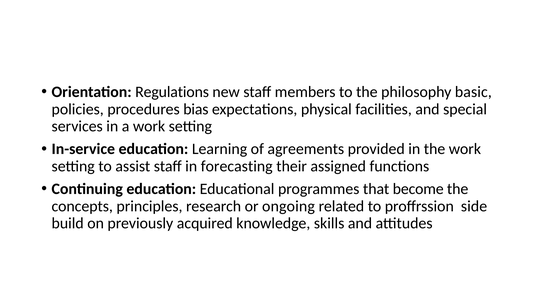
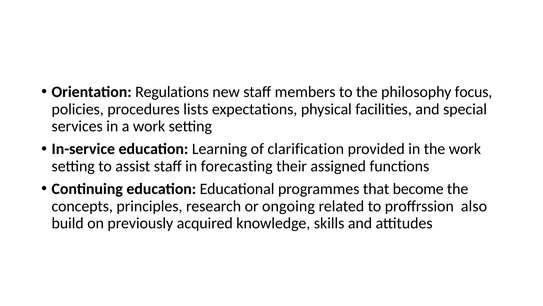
basic: basic -> focus (473, 92)
bias: bias -> lists (196, 109)
agreements: agreements -> clarification (306, 149)
side: side -> also (474, 206)
